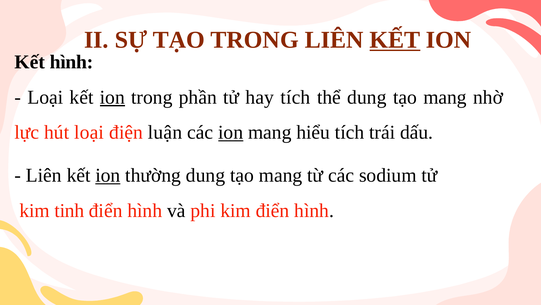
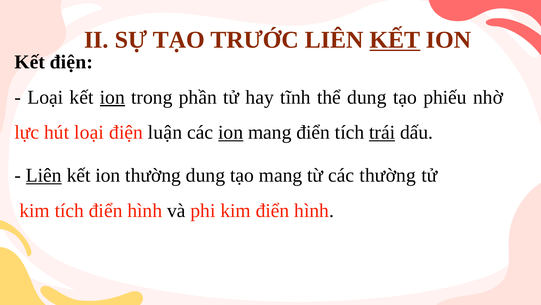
TẠO TRONG: TRONG -> TRƯỚC (255, 40)
Kết hình: hình -> điện (71, 62)
hay tích: tích -> tĩnh (295, 97)
mang: mang -> phiếu (445, 97)
mang hiểu: hiểu -> điển (313, 132)
trái underline: none -> present (382, 132)
Liên underline: none -> present (44, 175)
ion underline: present -> none (108, 175)
các sodium: sodium -> thường (388, 175)
kim tinh: tinh -> tích (69, 210)
